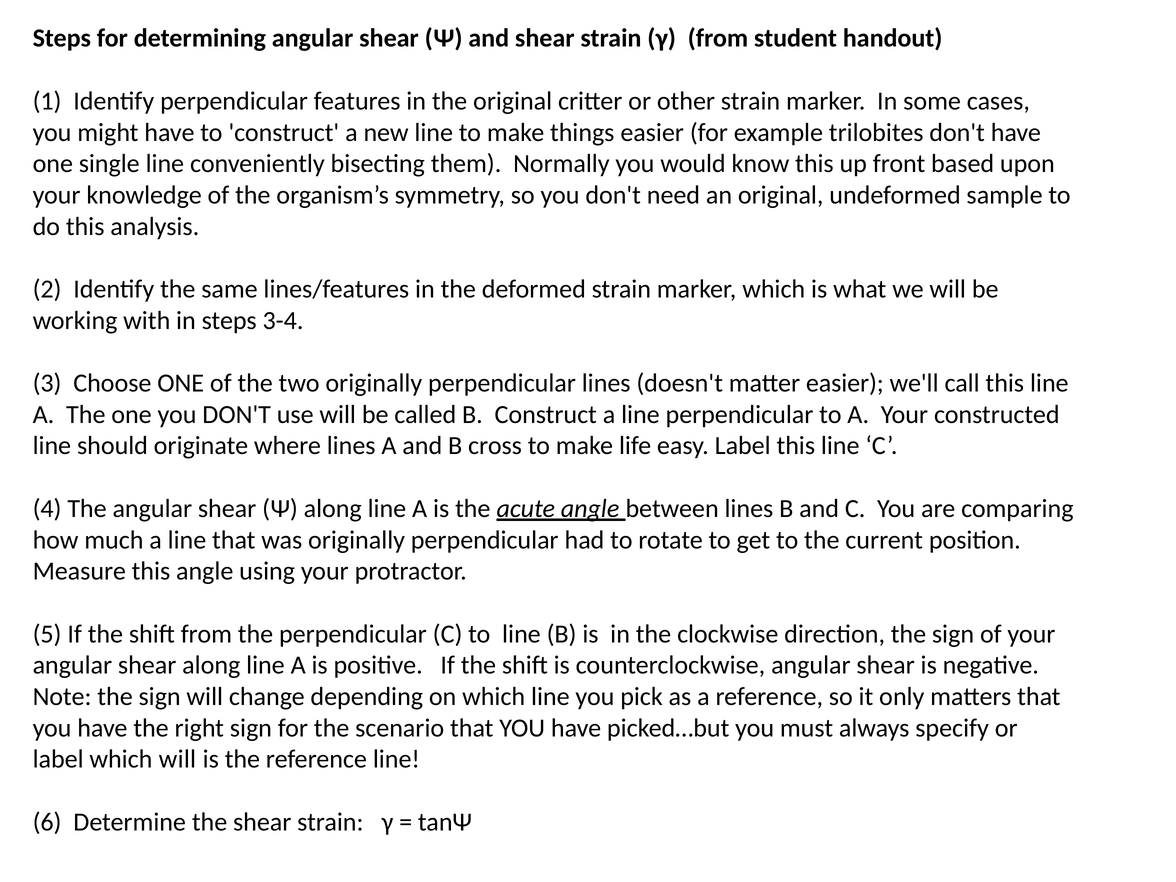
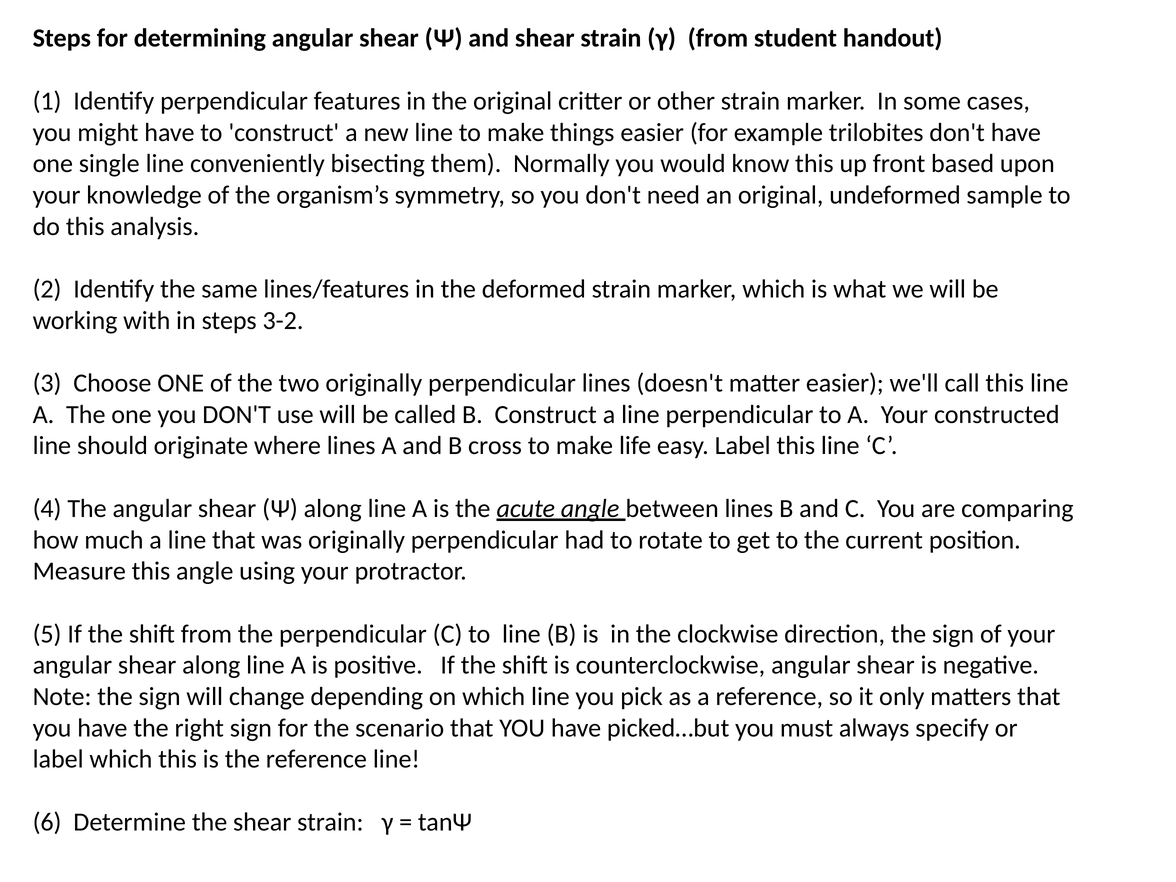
3-4: 3-4 -> 3-2 (283, 320)
which will: will -> this (178, 759)
